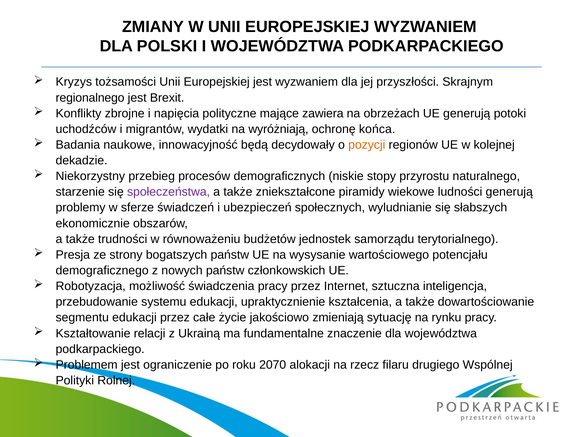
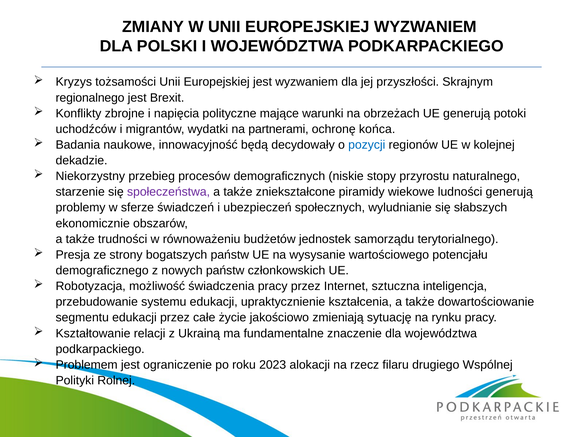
zawiera: zawiera -> warunki (323, 113)
wyróżniają: wyróżniają -> partnerami (278, 129)
pozycji colour: orange -> blue (367, 145)
2070: 2070 -> 2023 (273, 365)
